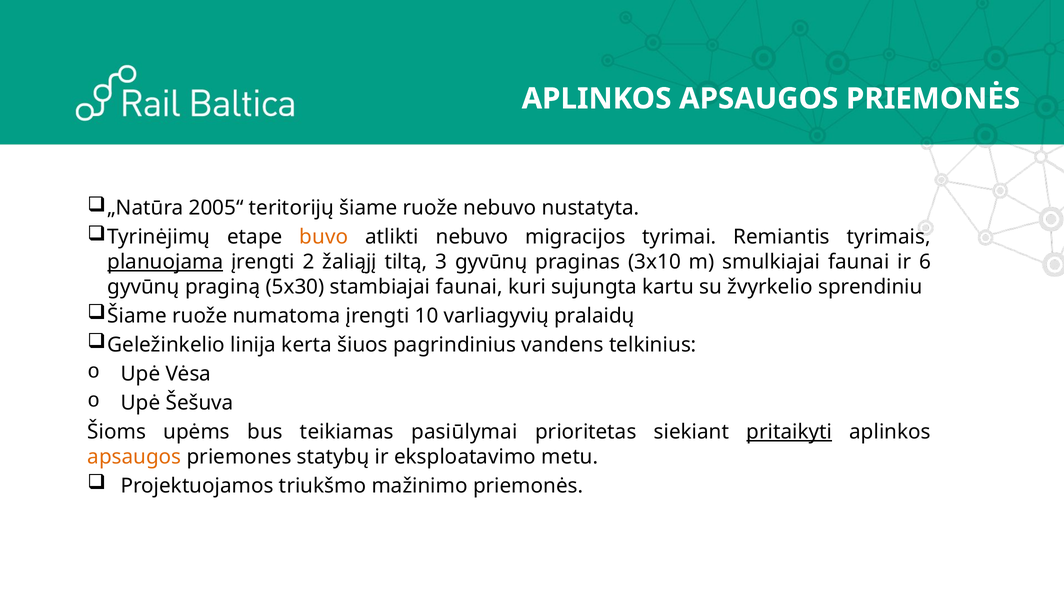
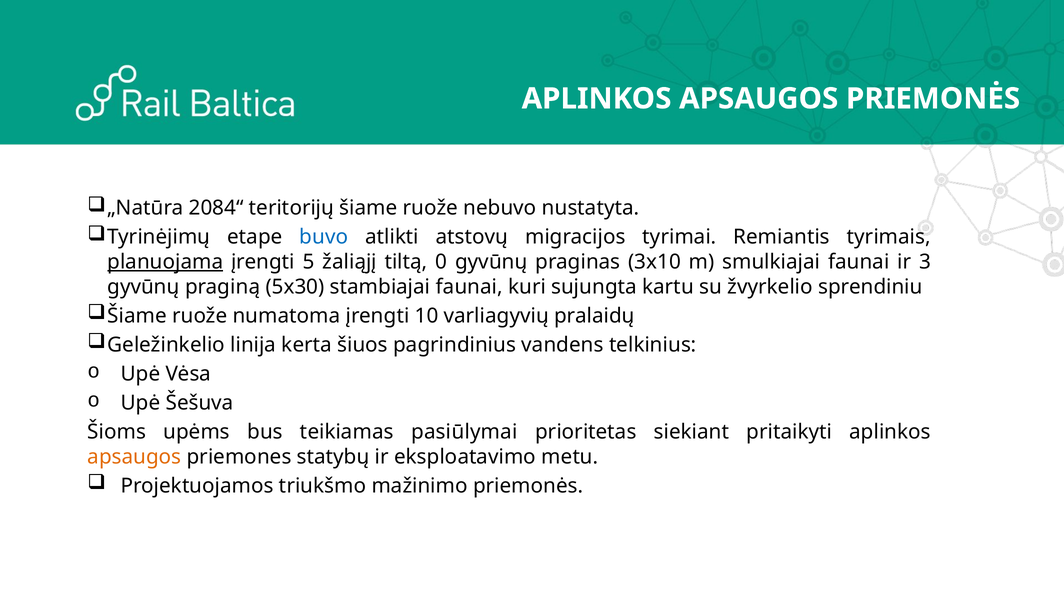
2005“: 2005“ -> 2084“ (216, 208)
buvo colour: orange -> blue (324, 237)
atlikti nebuvo: nebuvo -> atstovų (472, 237)
2: 2 -> 5 (309, 262)
3: 3 -> 0 (441, 262)
6: 6 -> 3 (925, 262)
pritaikyti underline: present -> none (789, 432)
